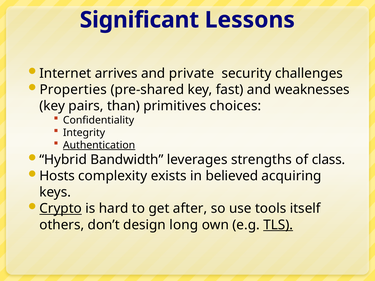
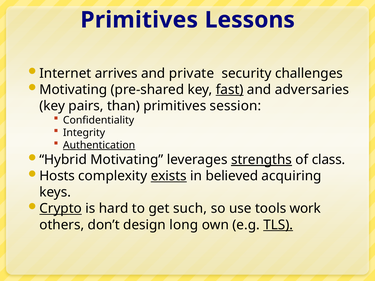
Significant: Significant -> Primitives (139, 20)
Properties: Properties -> Motivating (73, 90)
fast underline: none -> present (230, 90)
weaknesses: weaknesses -> adversaries (312, 90)
choices: choices -> session (235, 106)
Hybrid Bandwidth: Bandwidth -> Motivating (127, 160)
strengths underline: none -> present (261, 160)
exists underline: none -> present (169, 176)
after: after -> such (190, 209)
itself: itself -> work (305, 209)
